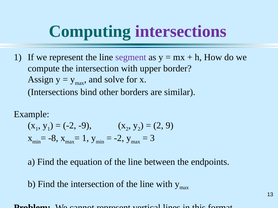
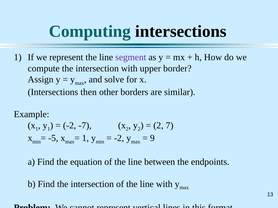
intersections colour: purple -> black (181, 31)
bind: bind -> then (89, 92)
-9: -9 -> -7 (85, 126)
9: 9 -> 7 (170, 126)
-8: -8 -> -5 (53, 138)
3: 3 -> 9 (152, 138)
